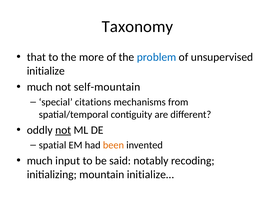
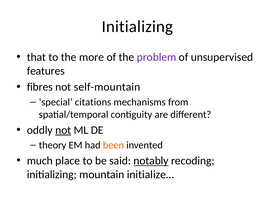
Taxonomy: Taxonomy -> Initializing (137, 27)
problem colour: blue -> purple (157, 57)
initialize: initialize -> features (46, 71)
much: much -> fibres (40, 87)
spatial: spatial -> theory (53, 145)
input: input -> place (68, 161)
notably underline: none -> present (151, 161)
